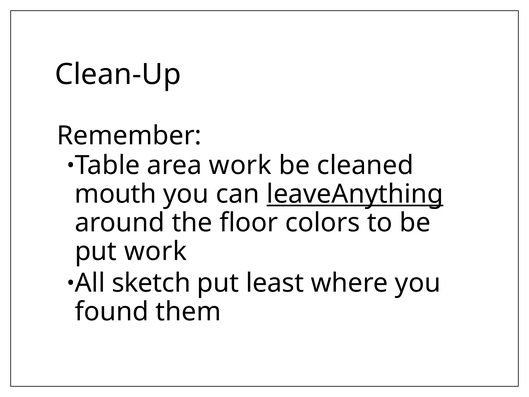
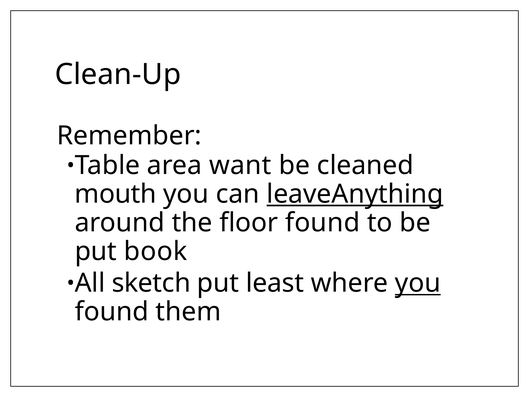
area work: work -> want (240, 165)
floor colors: colors -> found (323, 223)
put work: work -> book (156, 251)
you underline: none -> present (418, 283)
